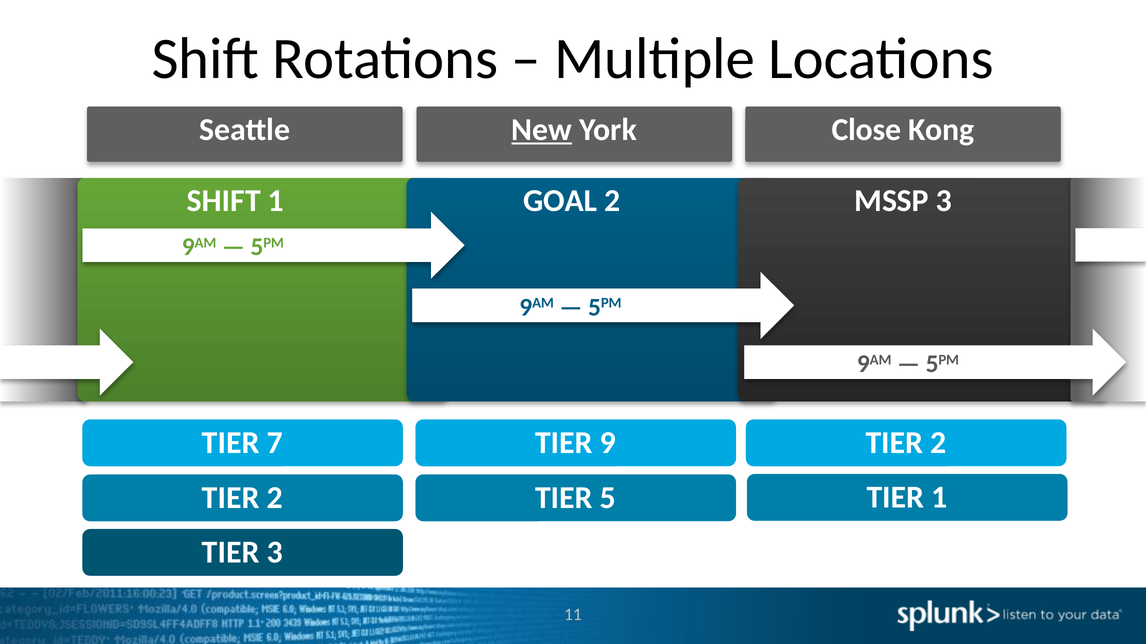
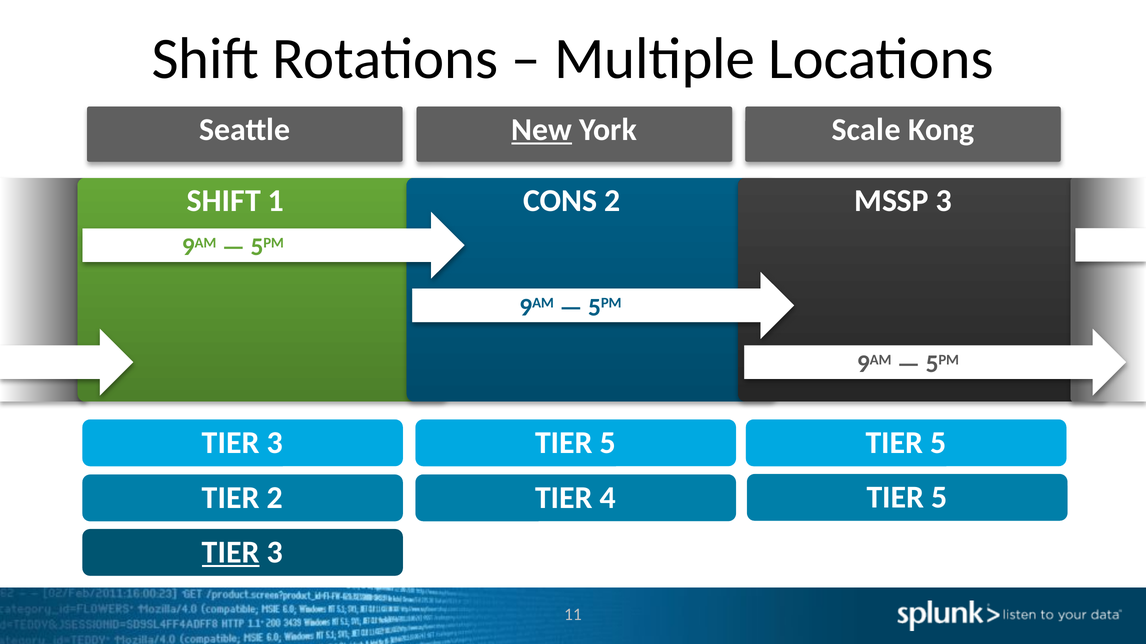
Close: Close -> Scale (866, 130)
GOAL: GOAL -> CONS (560, 201)
7: 7 -> 3 (275, 443)
9: 9 -> 5 (608, 443)
2: 2 -> 5 (938, 443)
1: 1 -> 5 (940, 498)
5: 5 -> 4 (608, 498)
TIER underline: none -> present (231, 553)
